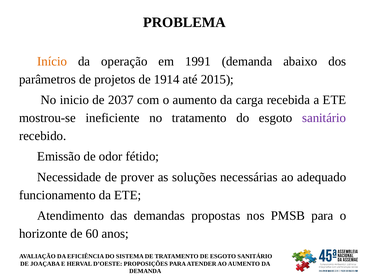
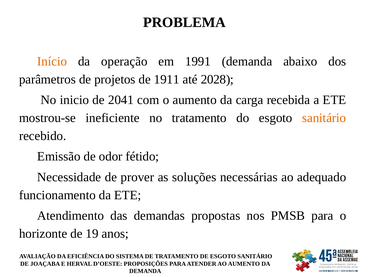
1914: 1914 -> 1911 (167, 79)
2015: 2015 -> 2028 (217, 79)
2037: 2037 -> 2041 (121, 100)
sanitário colour: purple -> orange (324, 118)
60: 60 -> 19 (92, 233)
